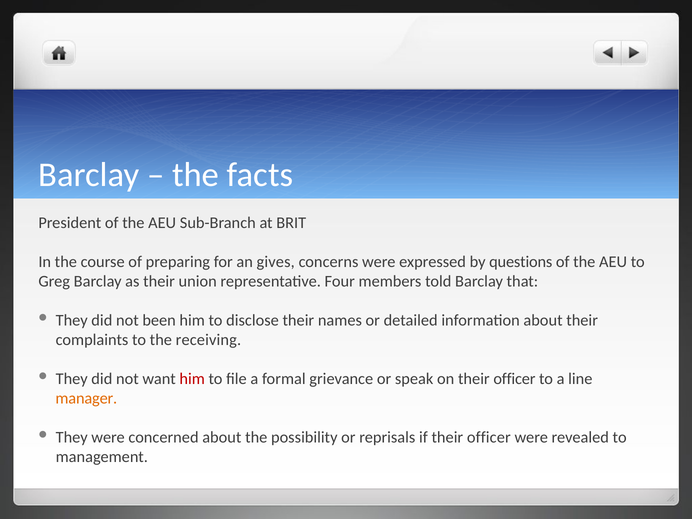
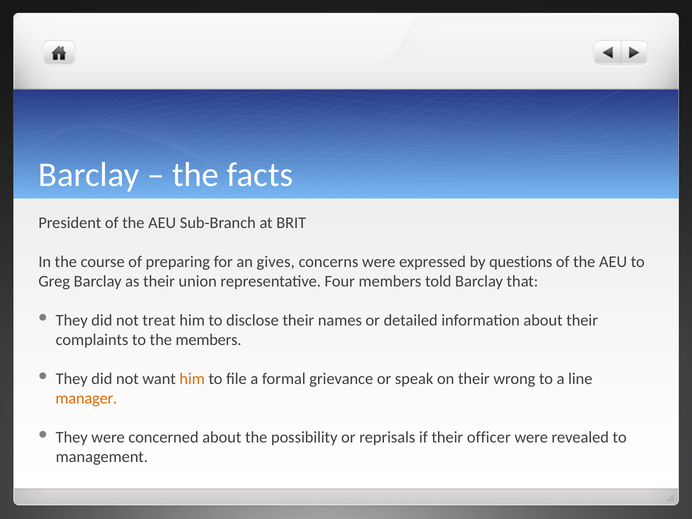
been: been -> treat (159, 320)
the receiving: receiving -> members (209, 340)
him colour: red -> orange (192, 379)
on their officer: officer -> wrong (514, 379)
